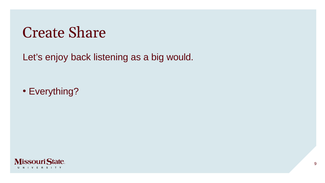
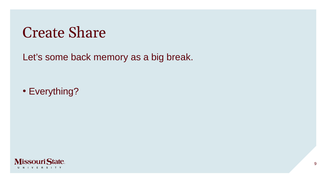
enjoy: enjoy -> some (57, 57)
listening: listening -> memory (111, 57)
would: would -> break (180, 57)
